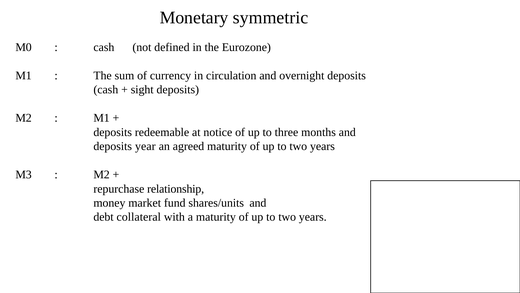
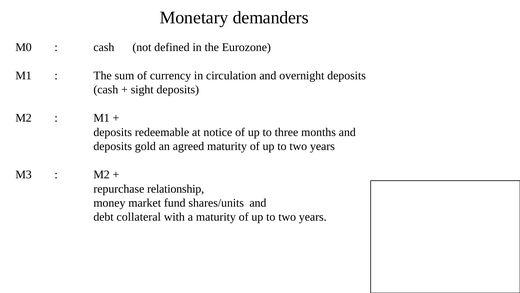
symmetric: symmetric -> demanders (271, 17)
year: year -> gold (145, 146)
